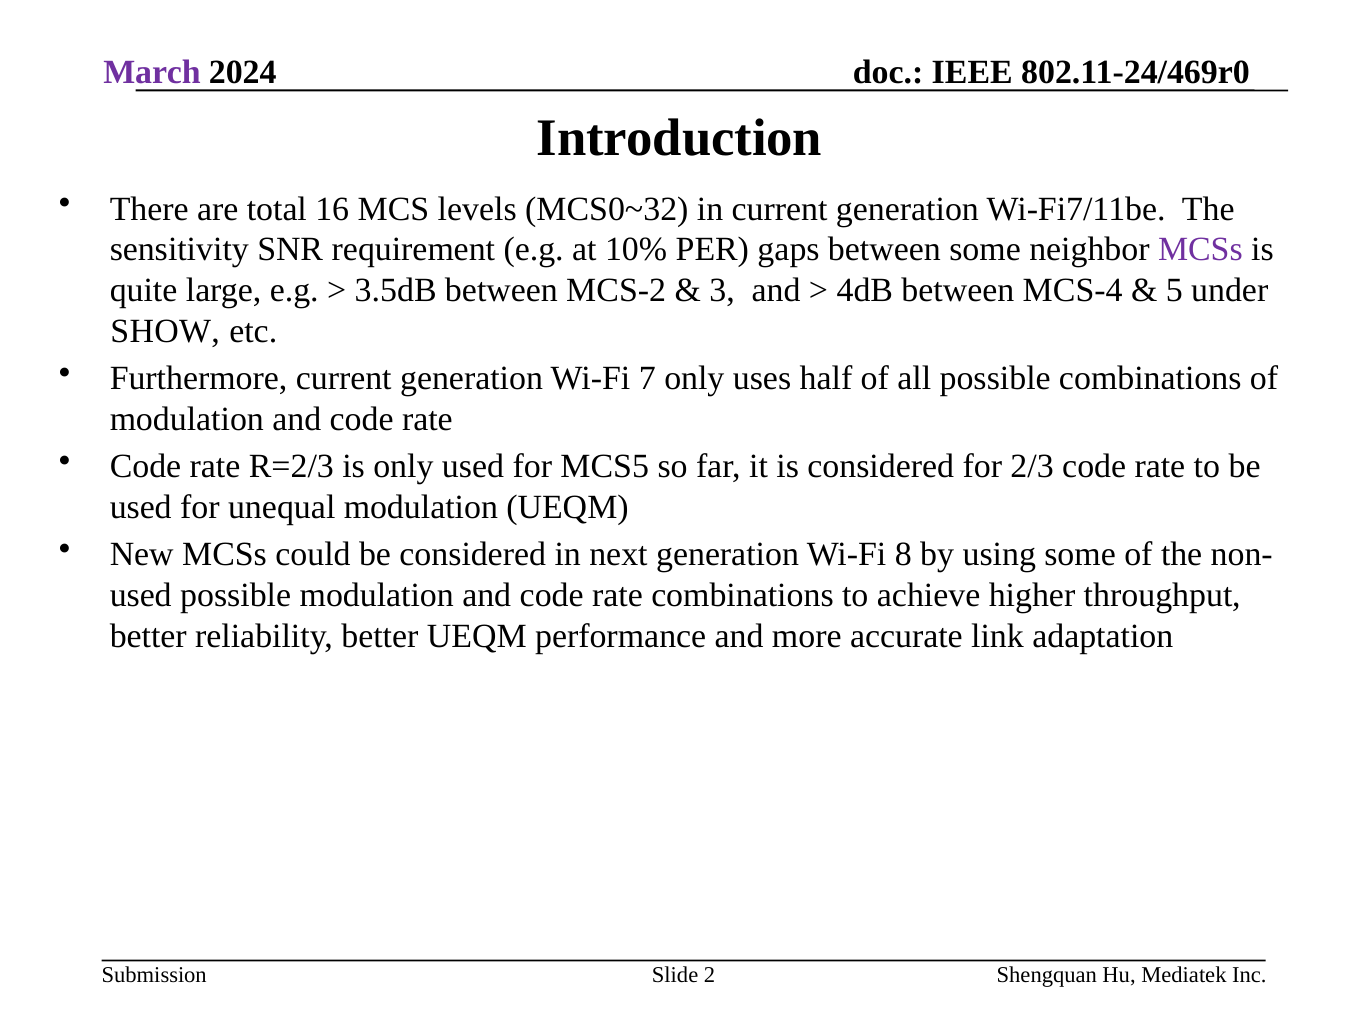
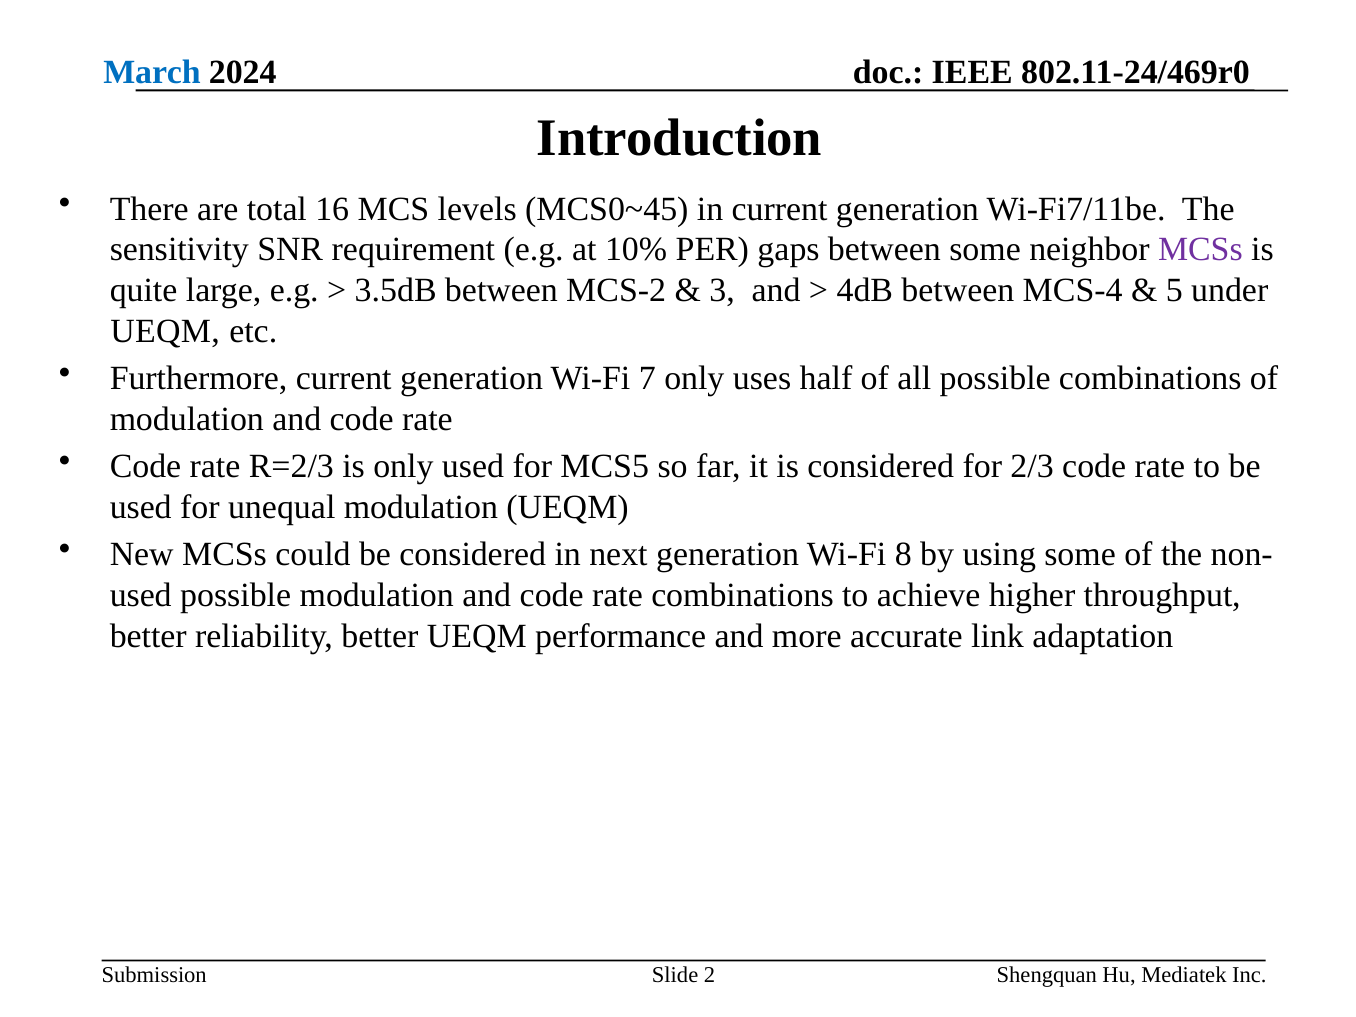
March colour: purple -> blue (152, 72)
MCS0~32: MCS0~32 -> MCS0~45 (607, 209)
SHOW: SHOW -> UEQM (165, 331)
